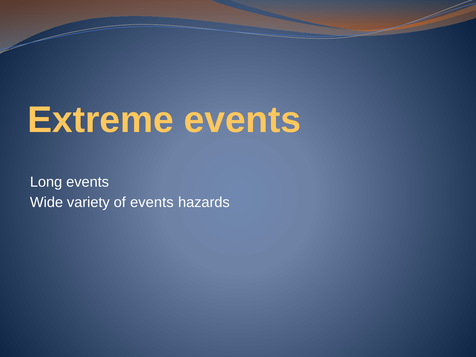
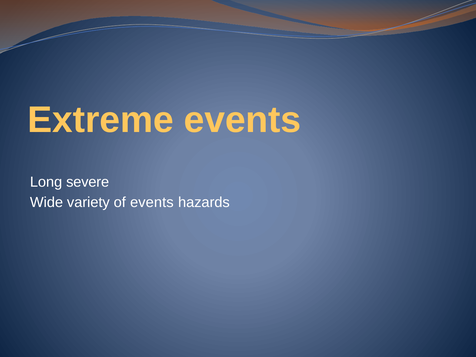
Long events: events -> severe (88, 182)
